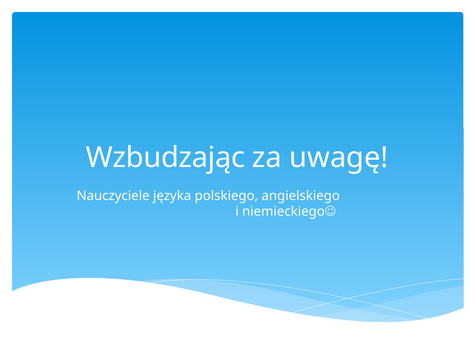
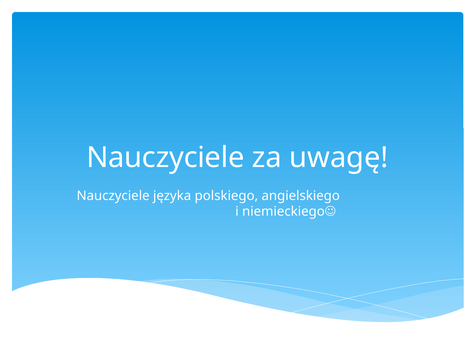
Wzbudzając: Wzbudzając -> Nauczyciele (165, 158)
